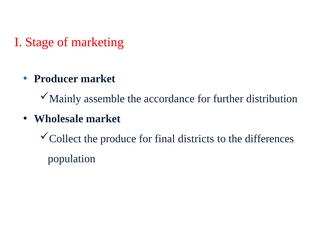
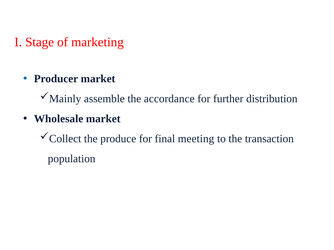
districts: districts -> meeting (196, 139)
differences: differences -> transaction (269, 139)
